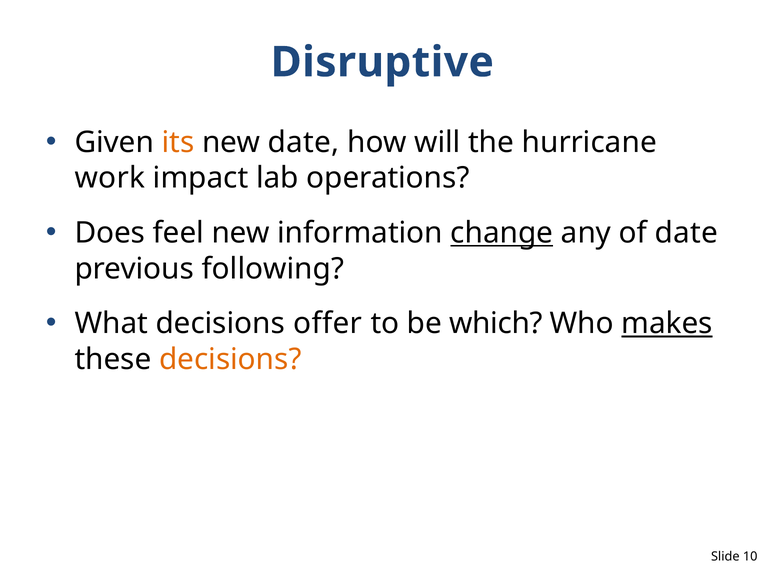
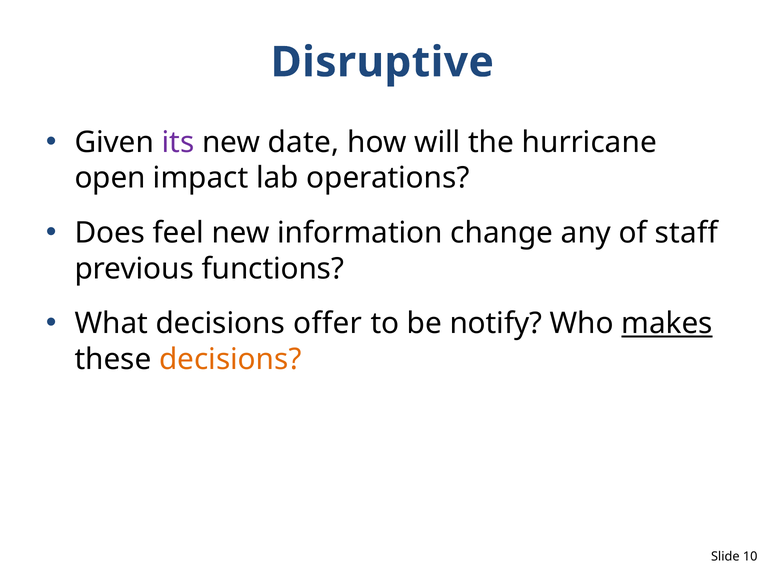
its colour: orange -> purple (178, 142)
work: work -> open (110, 178)
change underline: present -> none (502, 233)
of date: date -> staff (686, 233)
following: following -> functions (273, 269)
which: which -> notify (496, 323)
